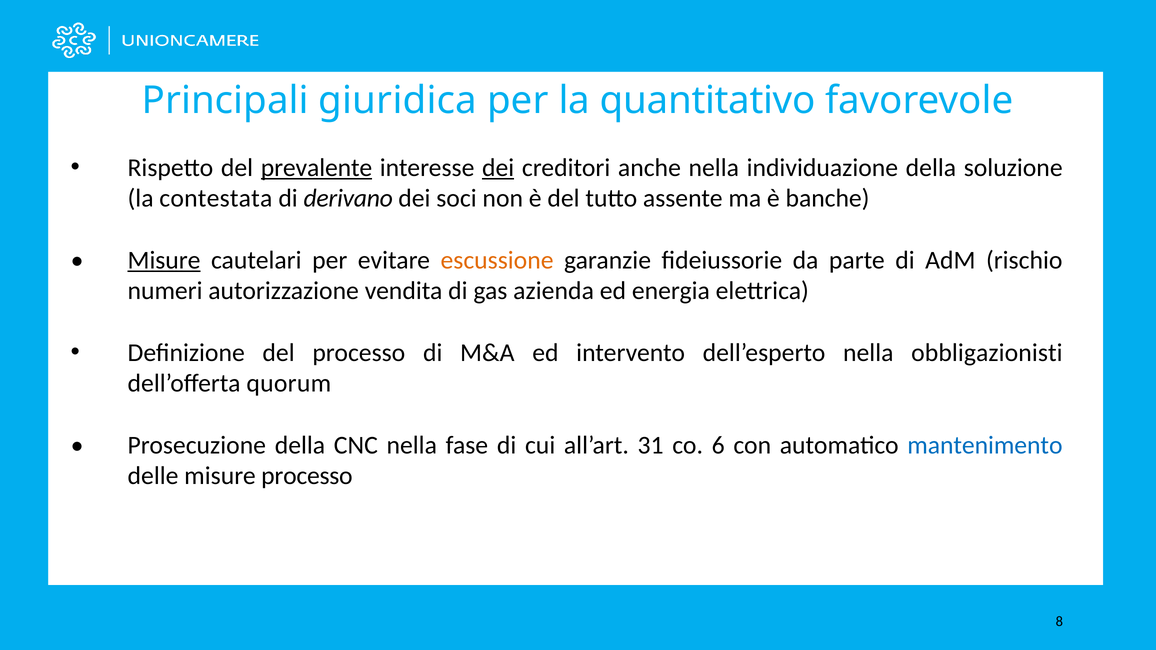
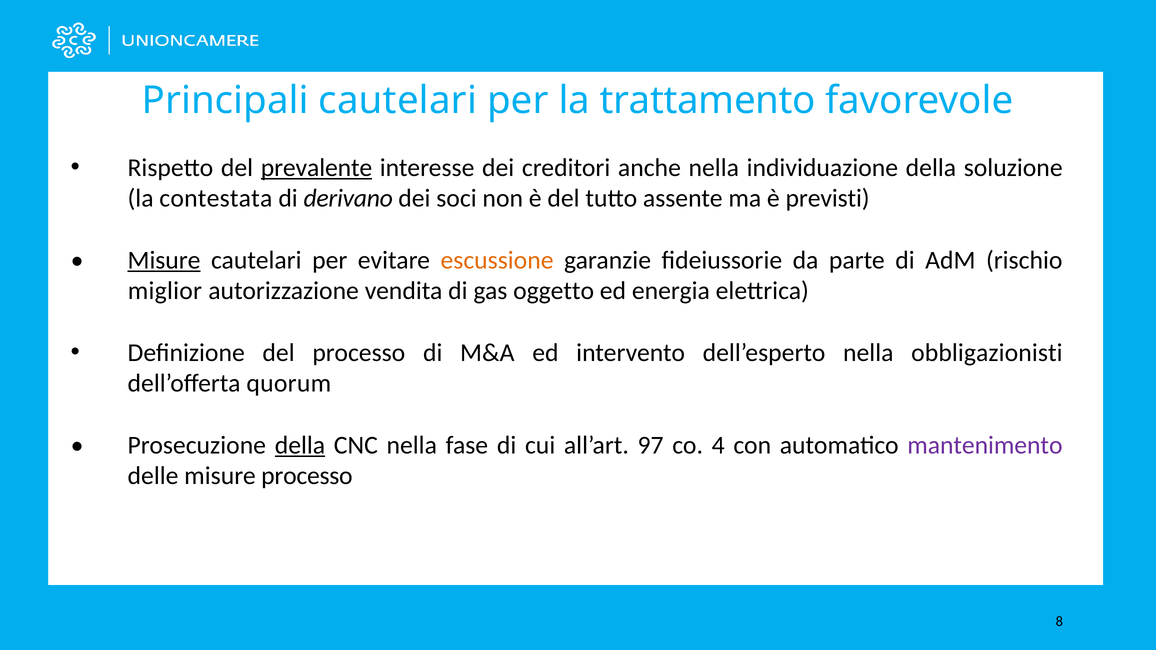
Principali giuridica: giuridica -> cautelari (398, 100)
quantitativo: quantitativo -> trattamento (708, 100)
dei underline: present -> none (498, 168)
banche: banche -> previsti (828, 199)
numeri: numeri -> miglior (165, 291)
azienda: azienda -> oggetto (554, 291)
della underline: none -> present (300, 445)
31: 31 -> 97 (651, 445)
6: 6 -> 4 (718, 445)
mantenimento colour: blue -> purple (985, 445)
